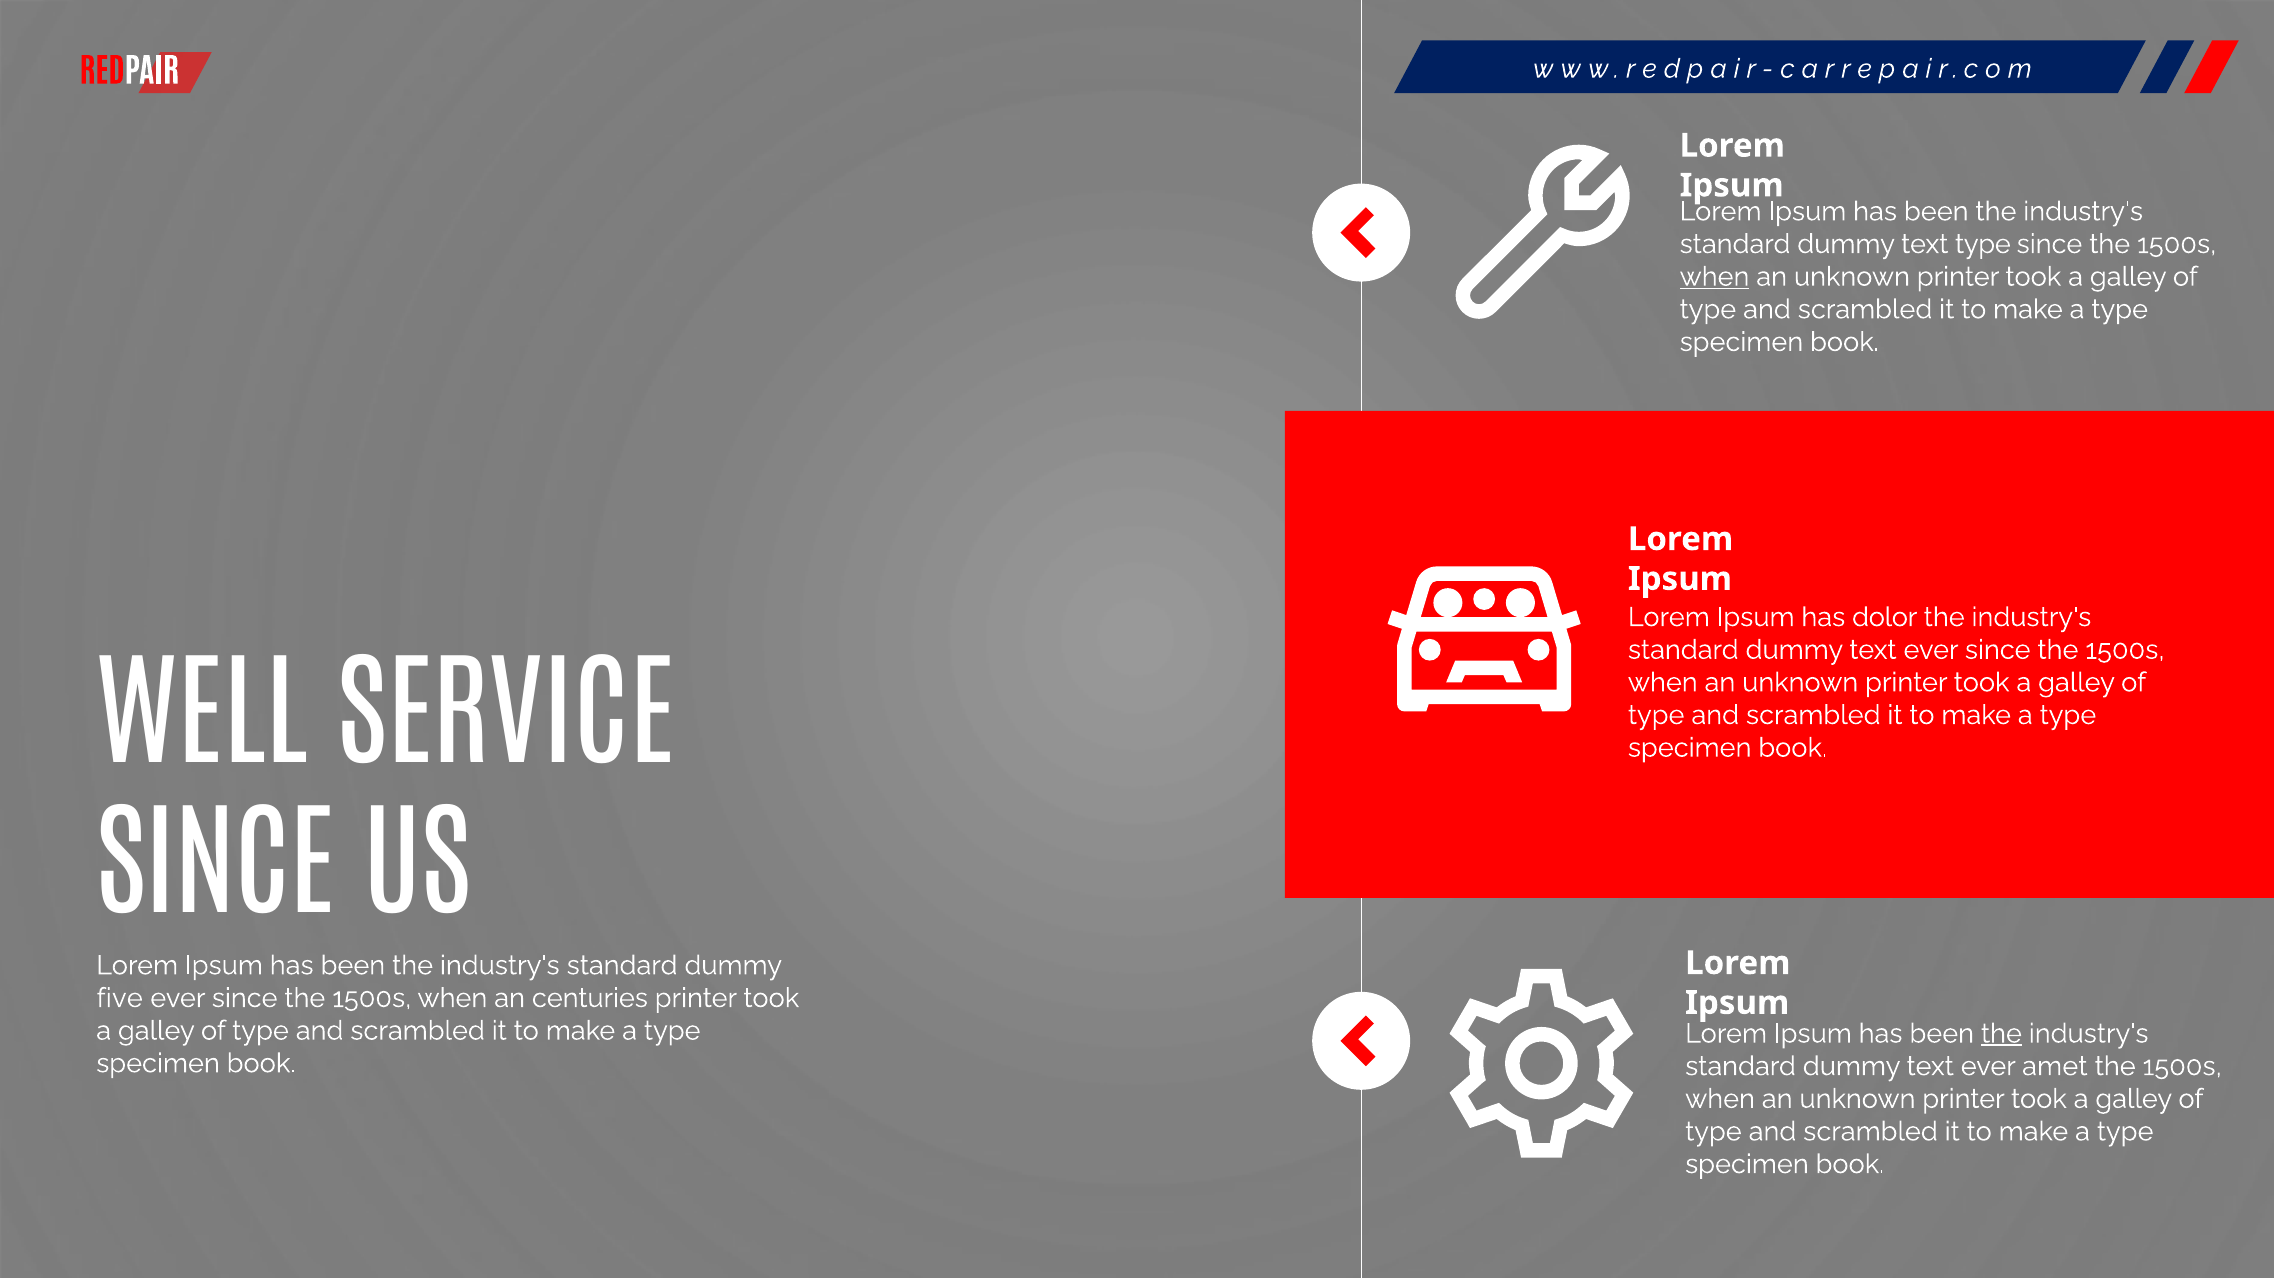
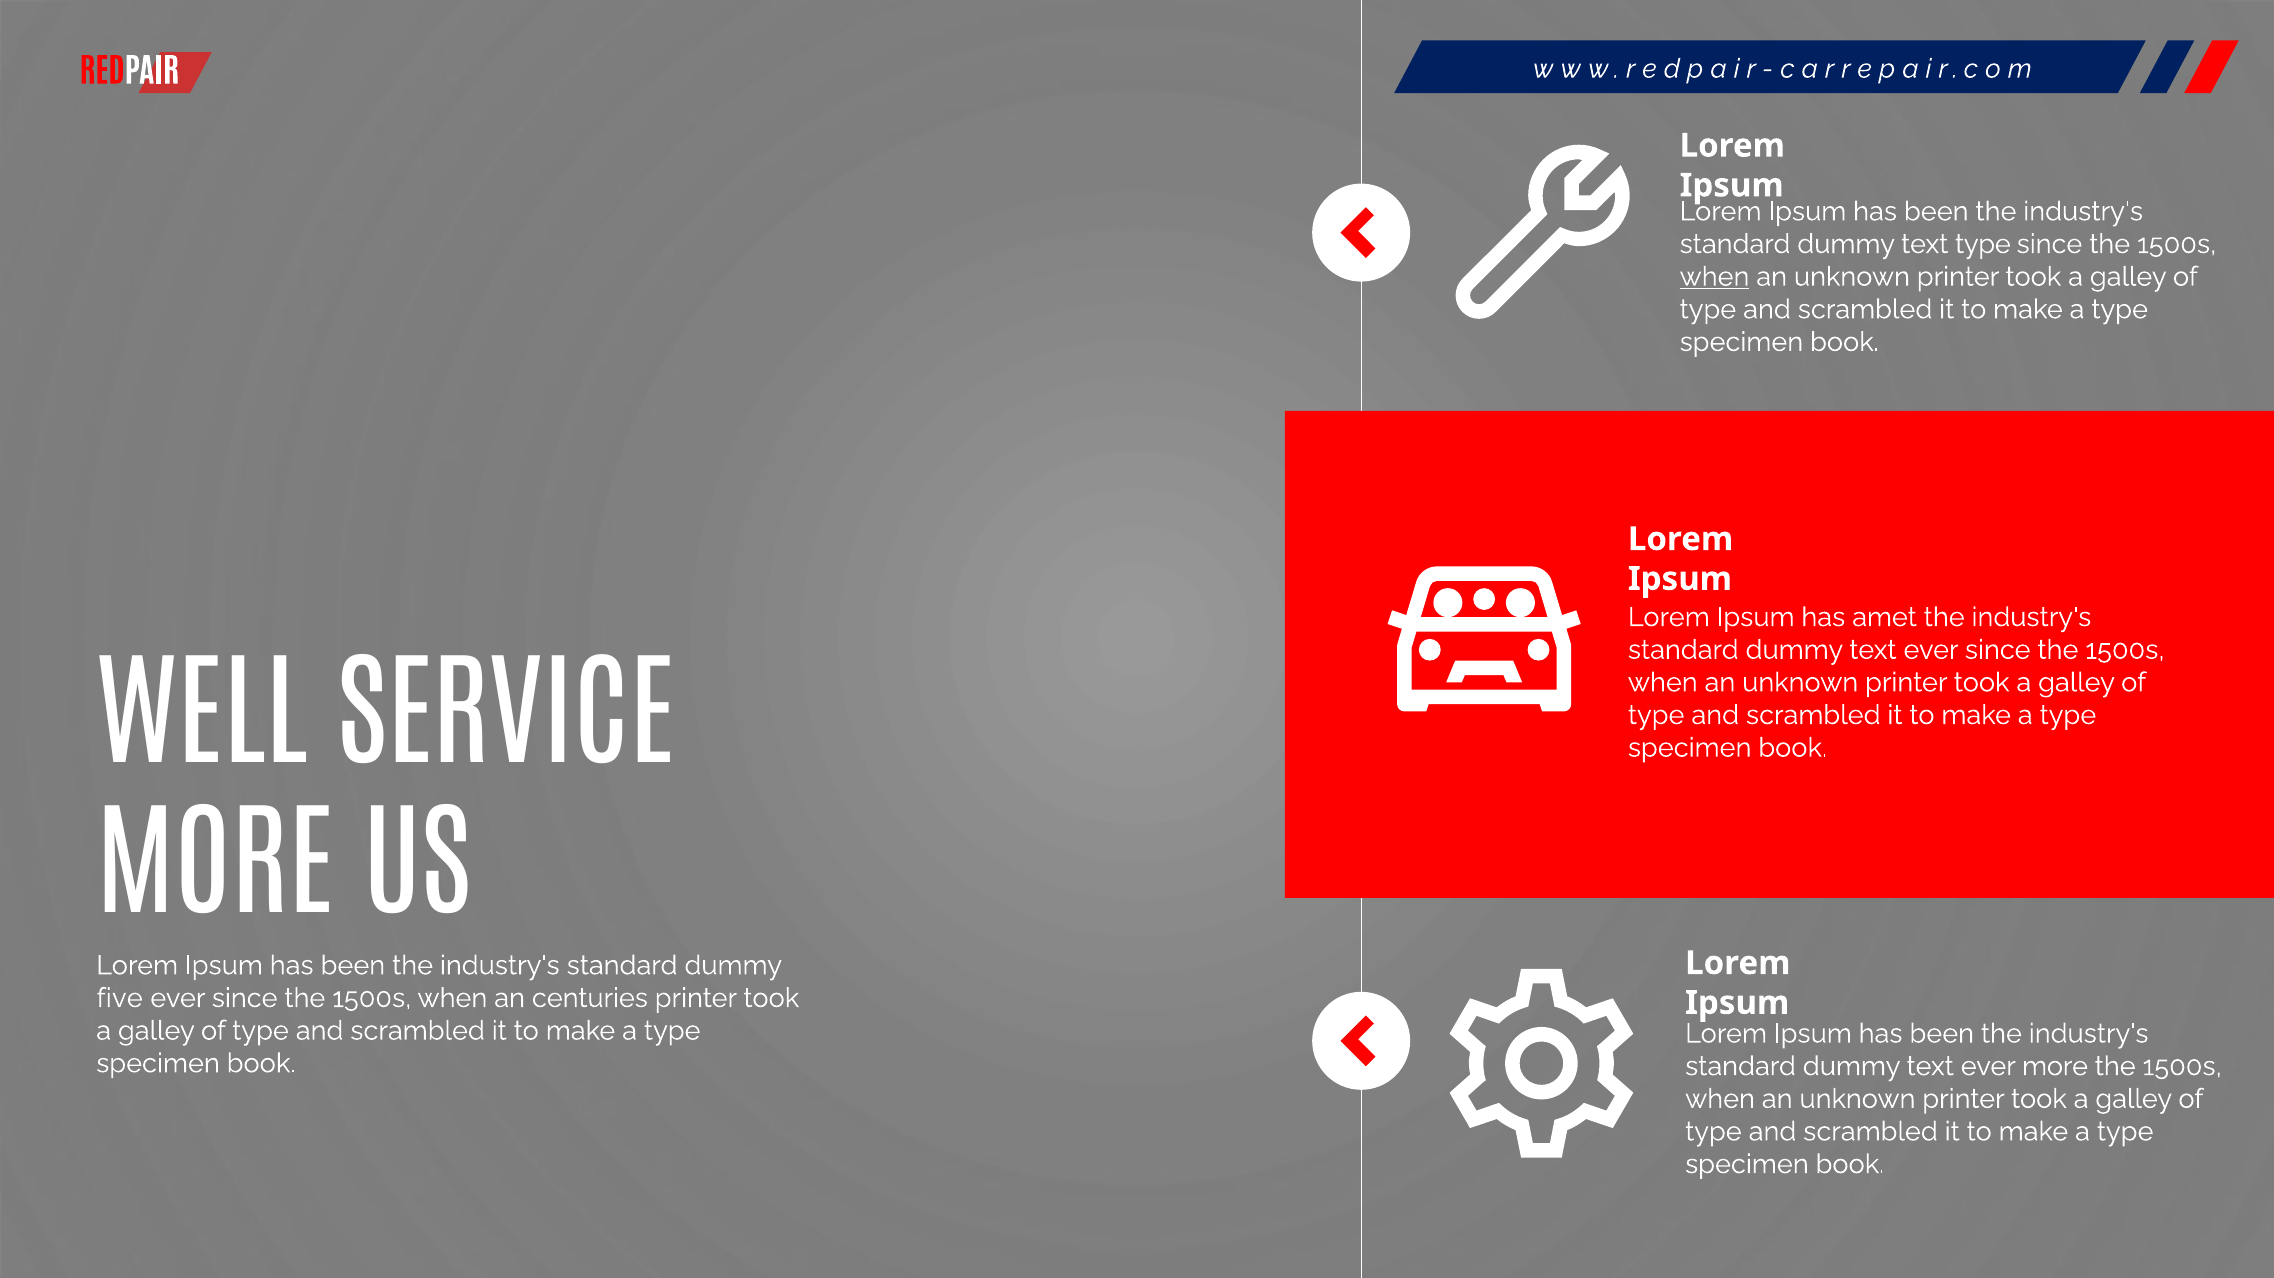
dolor: dolor -> amet (1885, 617)
SINCE: SINCE -> MORE (215, 871)
the underline: present -> none (2001, 1033)
ever amet: amet -> more (2055, 1066)
